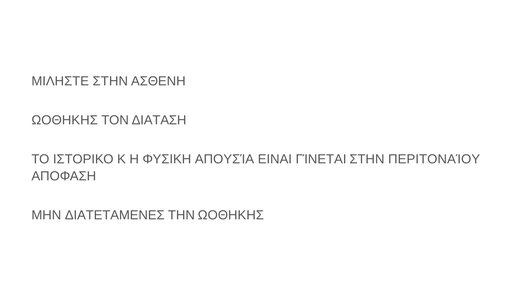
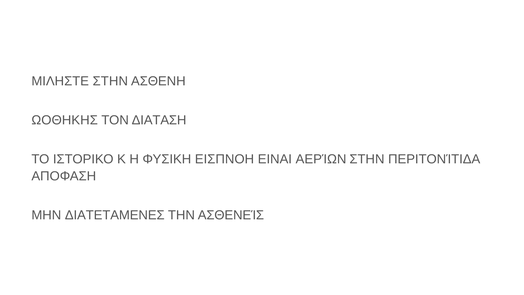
ΑΠΟΥΣΊΑ: ΑΠΟΥΣΊΑ -> ΕΙΣΠΝΟΗ (224, 159)
ΓΊΝΕΤΑΙ: ΓΊΝΕΤΑΙ -> ΑΕΡΊΩΝ (321, 159)
ΠΕΡΙΤΟΝΑΊΟΥ: ΠΕΡΙΤΟΝΑΊΟΥ -> ΠΕΡΙΤΟΝΊΤΙΔΑ (434, 159)
ΤΗΝ ΩΟΘΗΚΗΣ: ΩΟΘΗΚΗΣ -> ΑΣΘΕΝΕΊΣ (231, 215)
